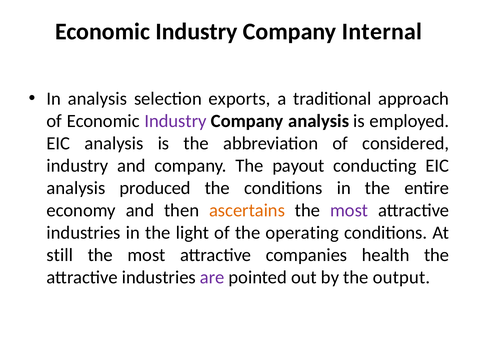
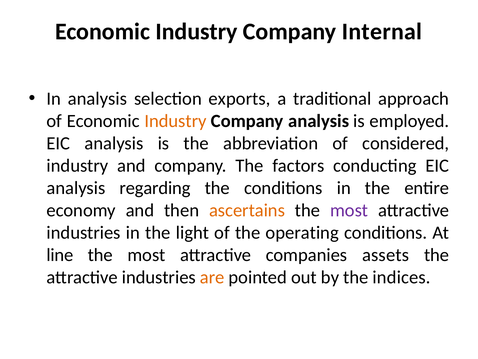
Industry colour: purple -> orange (176, 121)
payout: payout -> factors (298, 165)
produced: produced -> regarding (155, 188)
still: still -> line (60, 255)
health: health -> assets (386, 255)
are colour: purple -> orange (212, 277)
output: output -> indices (402, 277)
